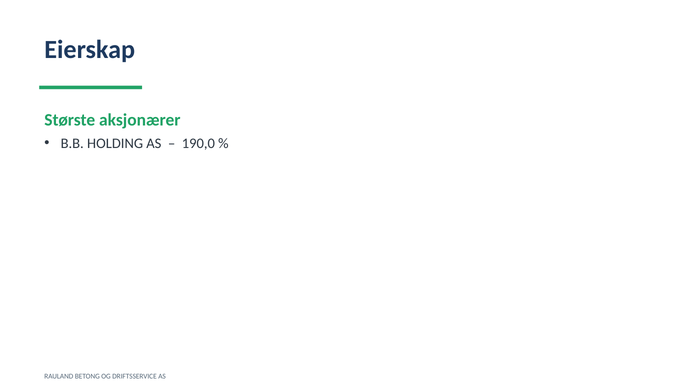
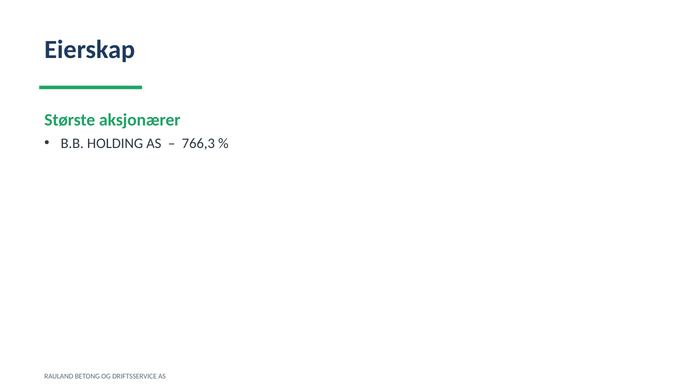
190,0: 190,0 -> 766,3 (198, 143)
